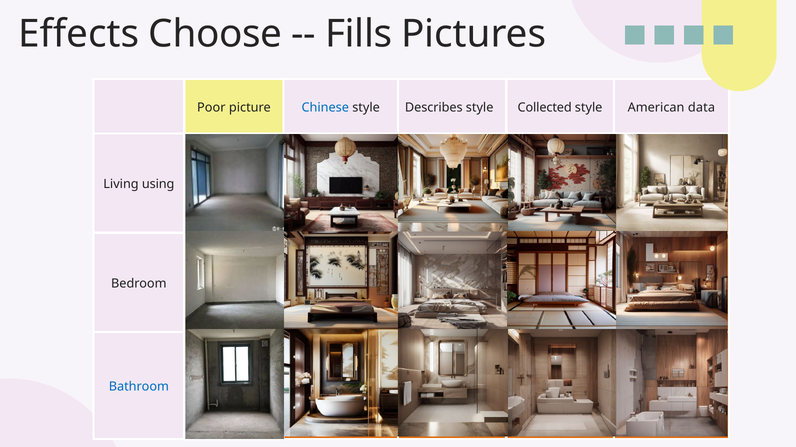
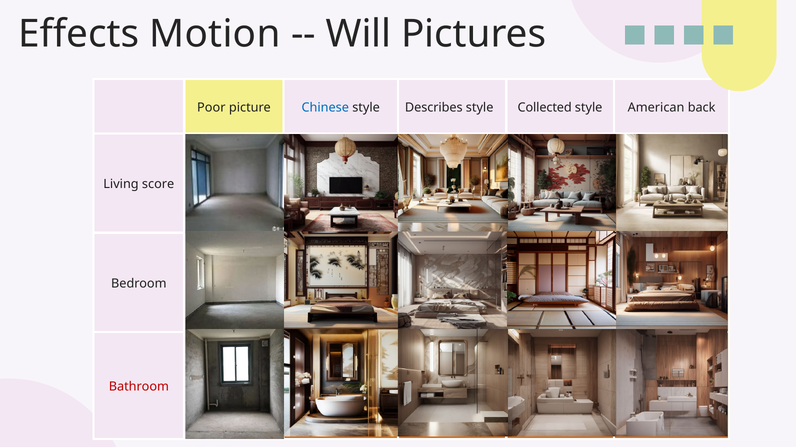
Choose: Choose -> Motion (215, 34)
Fills: Fills -> Will (359, 34)
data: data -> back (702, 107)
using: using -> score (158, 185)
Bathroom colour: blue -> red (139, 387)
